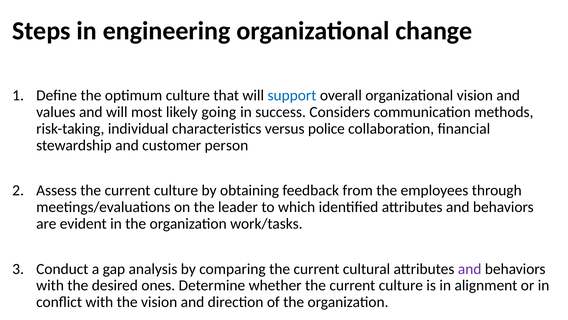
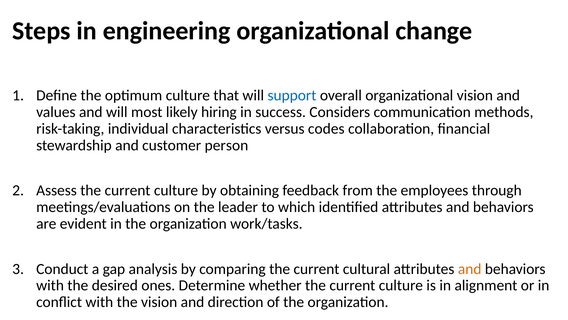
going: going -> hiring (219, 112)
police: police -> codes (326, 129)
and colour: purple -> orange (470, 269)
